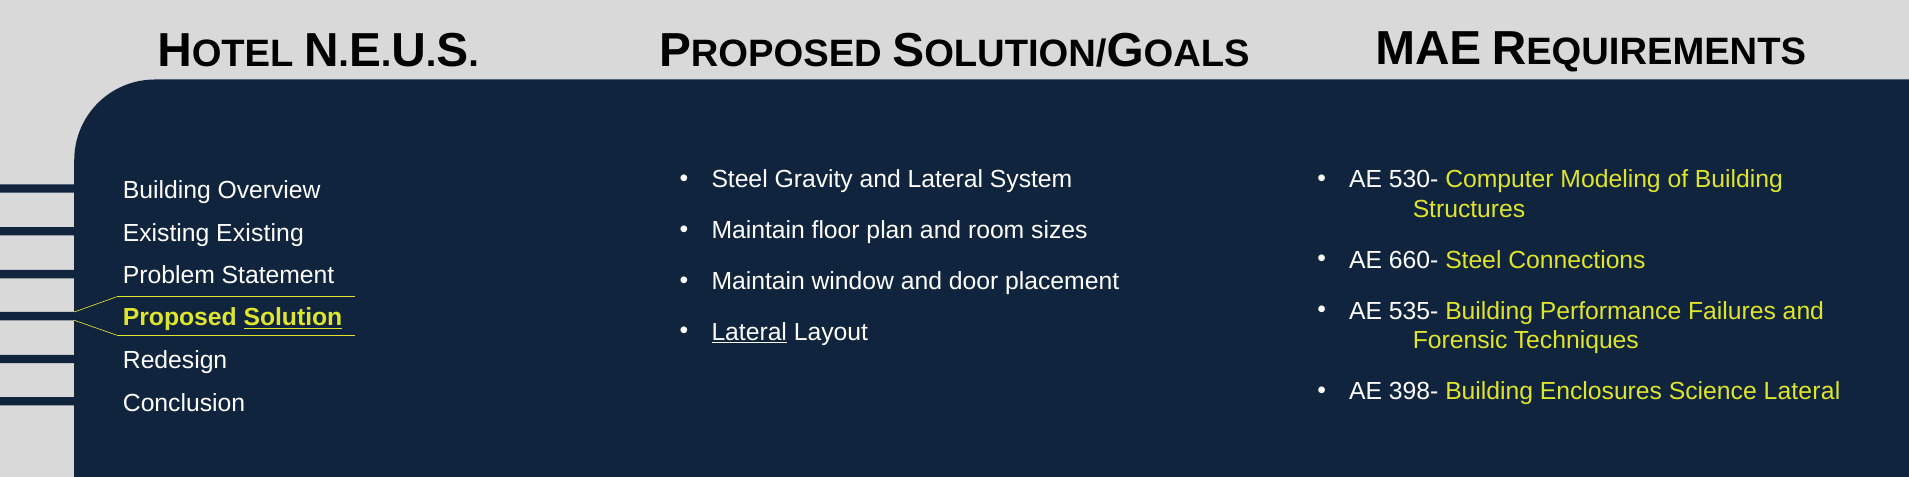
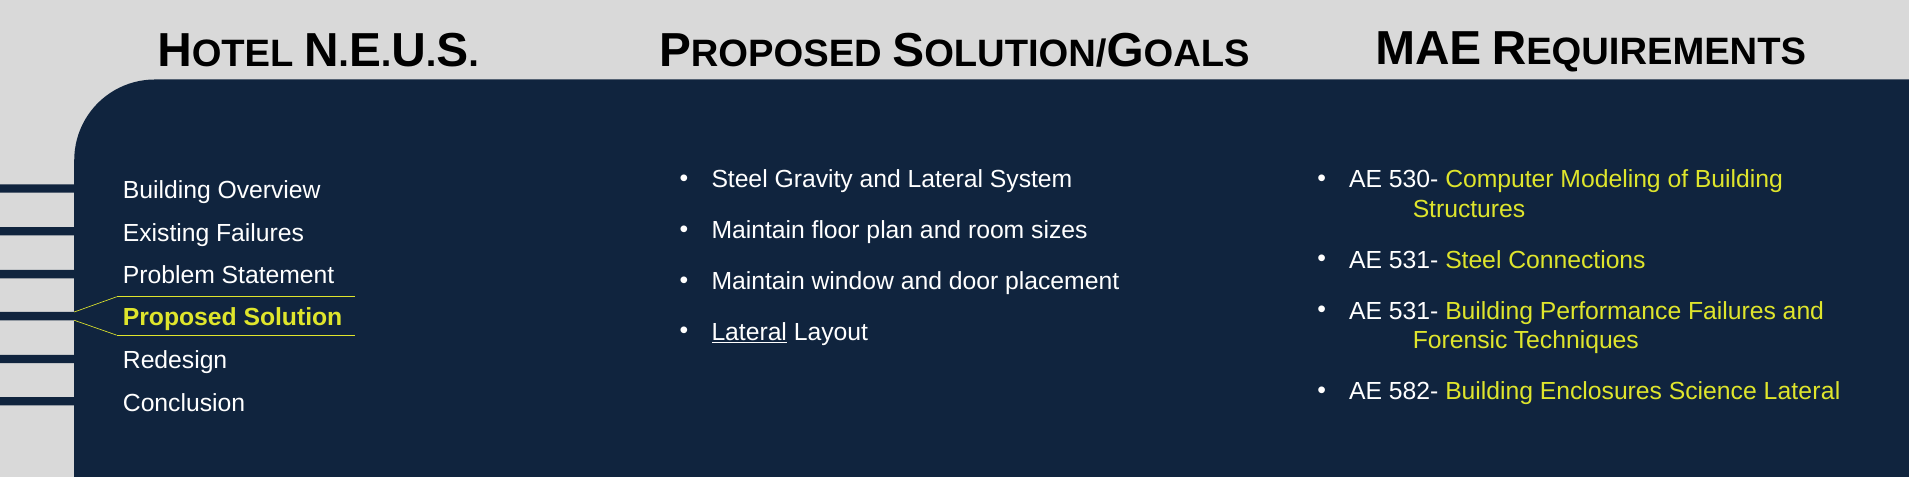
Existing Existing: Existing -> Failures (260, 233)
660-: 660- -> 531- (1414, 260)
535-: 535- -> 531- (1414, 311)
Solution underline: present -> none (293, 318)
398-: 398- -> 582- (1414, 392)
